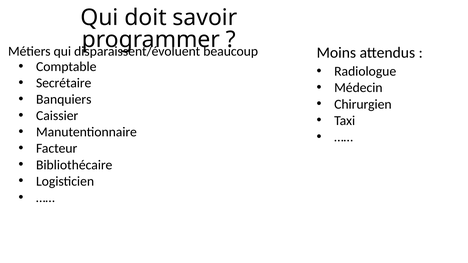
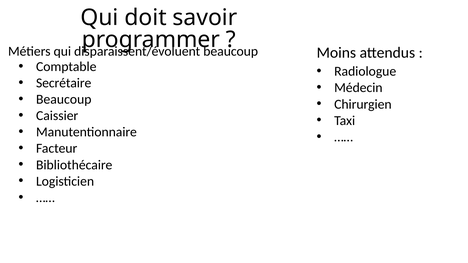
Banquiers: Banquiers -> Beaucoup (64, 99)
